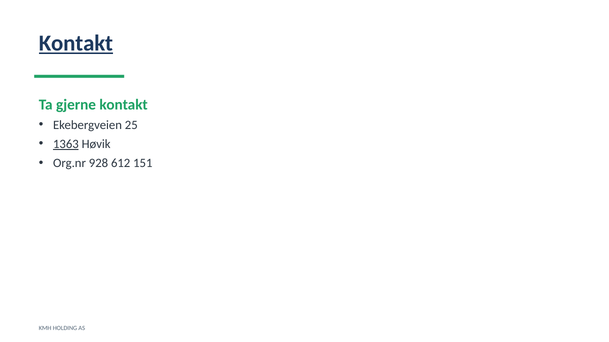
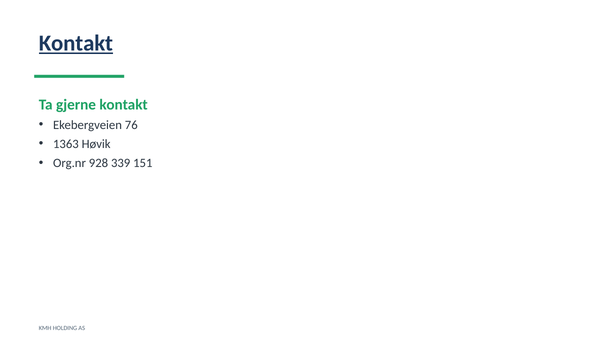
25: 25 -> 76 (131, 125)
1363 underline: present -> none (66, 144)
612: 612 -> 339 (121, 163)
